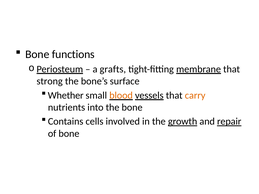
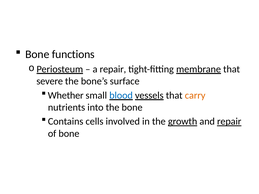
a grafts: grafts -> repair (113, 69)
strong: strong -> severe (50, 81)
blood colour: orange -> blue (121, 95)
